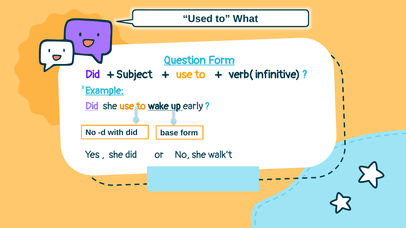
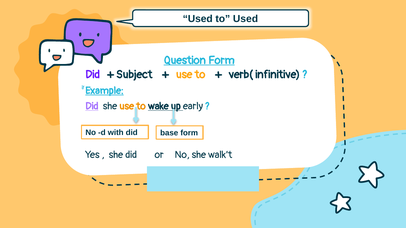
to What: What -> Used (246, 19)
